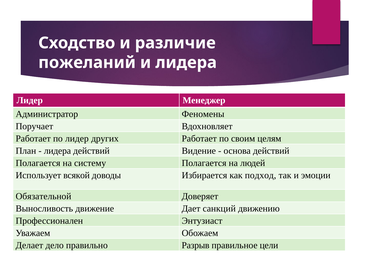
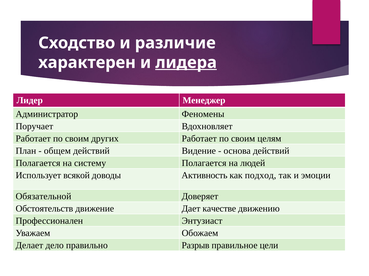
пожеланий: пожеланий -> характерен (87, 63)
лидера underline: none -> present (186, 63)
лидер: лидер -> своим (77, 139)
лидера: лидера -> общем (57, 151)
Избирается: Избирается -> Активность (204, 176)
Выносливость: Выносливость -> Обстоятельств (44, 209)
санкций: санкций -> качестве (219, 209)
